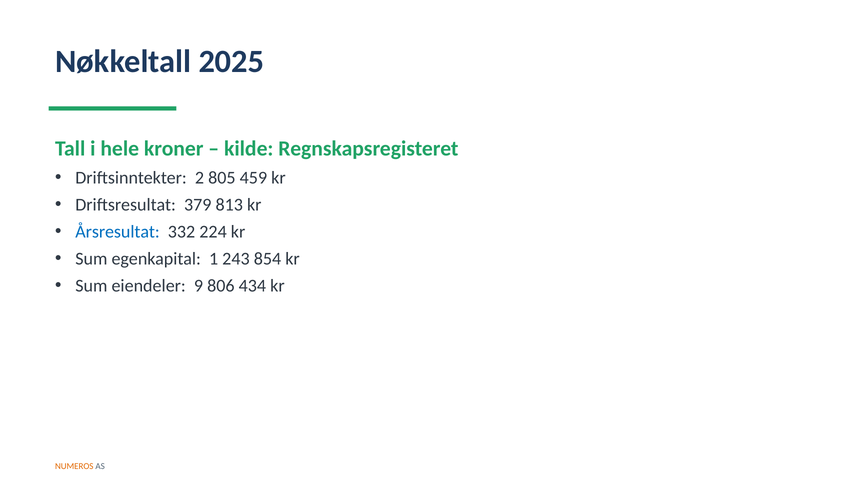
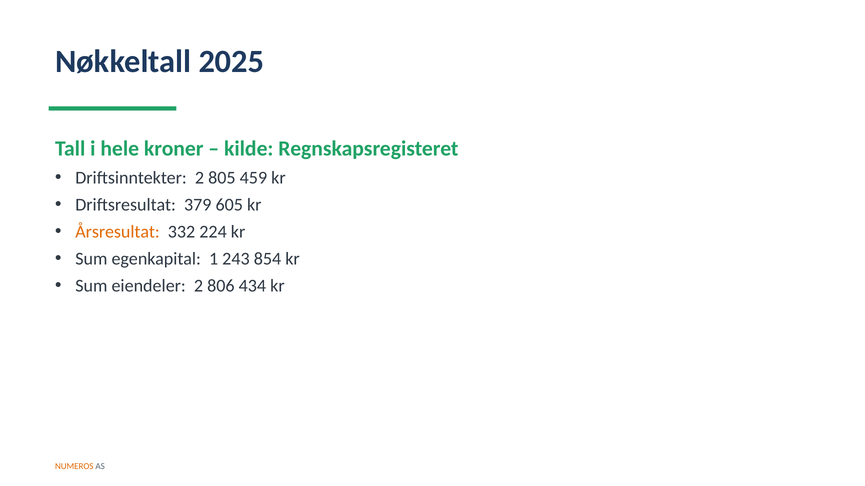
813: 813 -> 605 (229, 205)
Årsresultat colour: blue -> orange (118, 232)
eiendeler 9: 9 -> 2 (199, 286)
